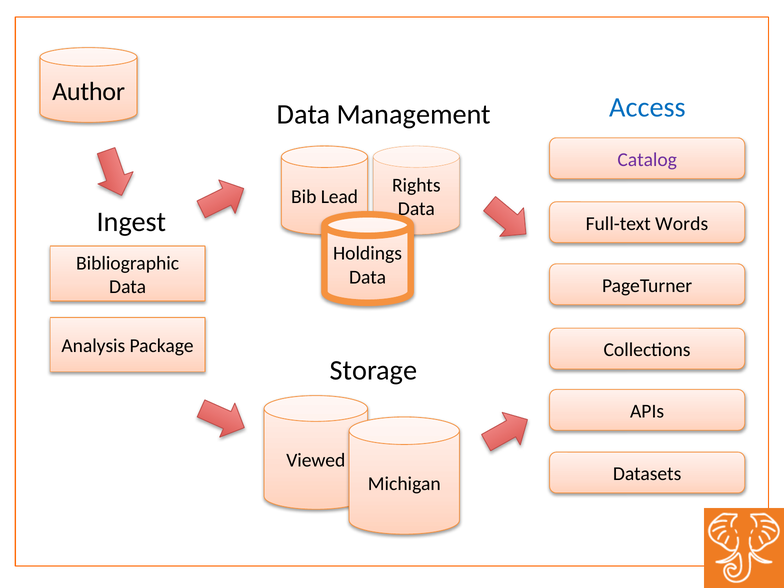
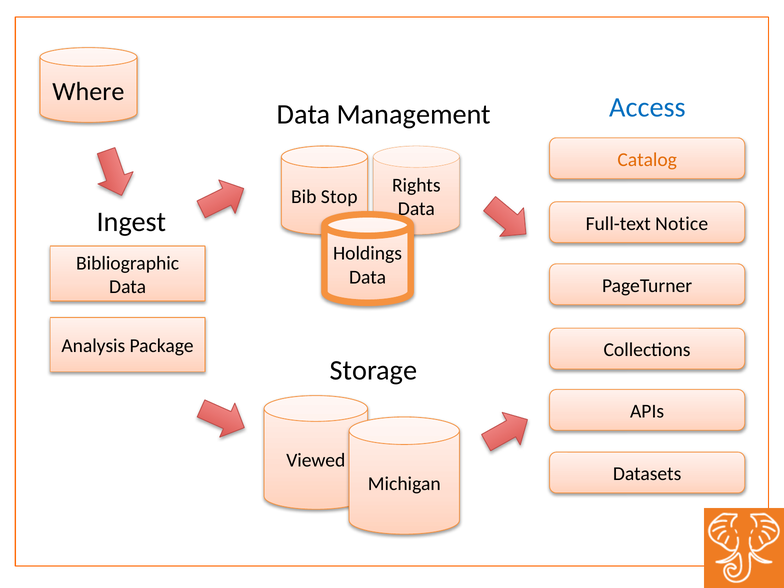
Author: Author -> Where (88, 91)
Catalog colour: purple -> orange (647, 160)
Lead: Lead -> Stop (339, 197)
Words: Words -> Notice (682, 224)
